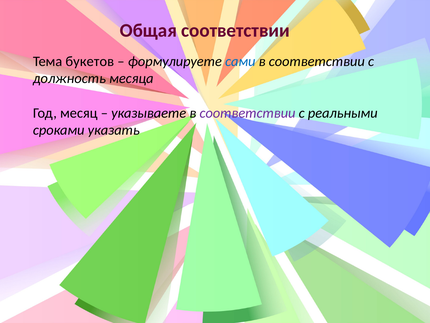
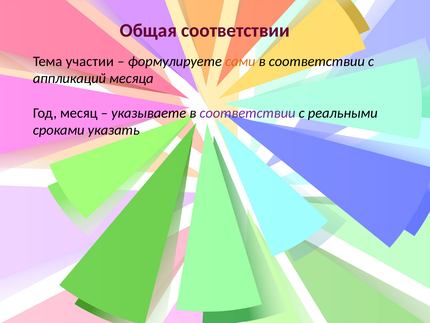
букетов: букетов -> участии (90, 61)
сами colour: blue -> orange (240, 61)
должность: должность -> аппликаций (70, 78)
